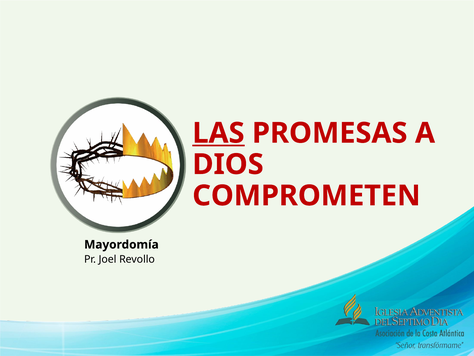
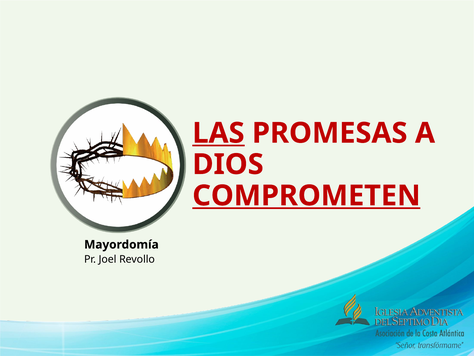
COMPROMETEN underline: none -> present (306, 195)
